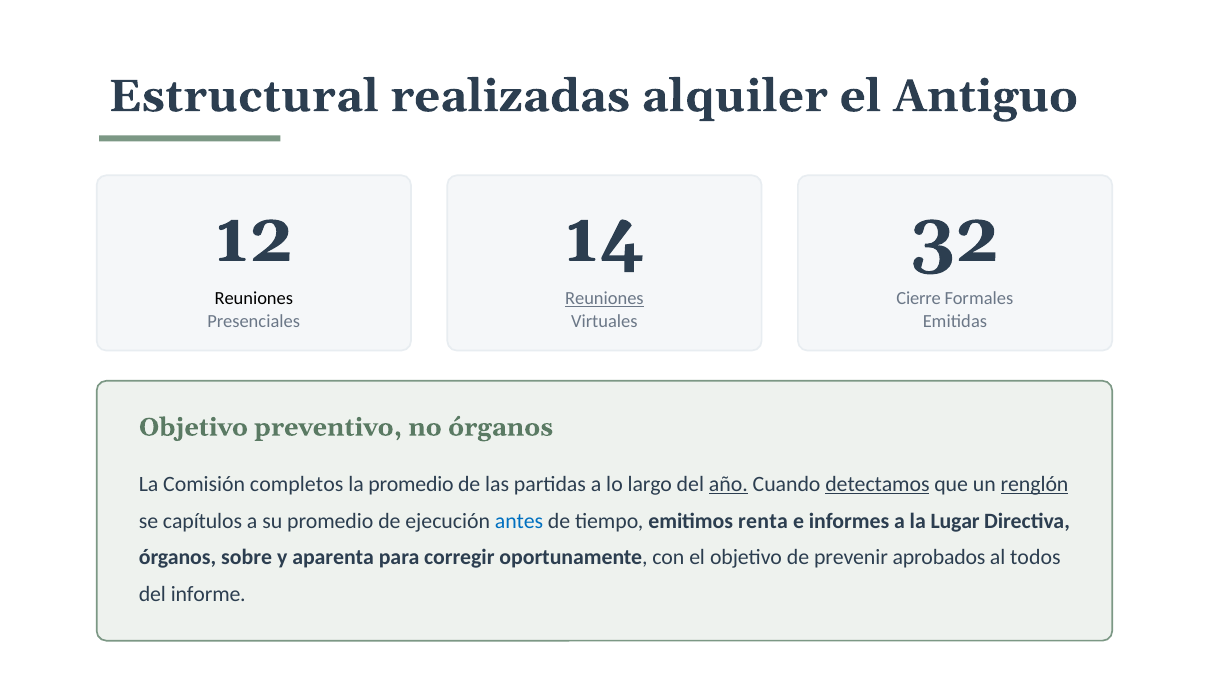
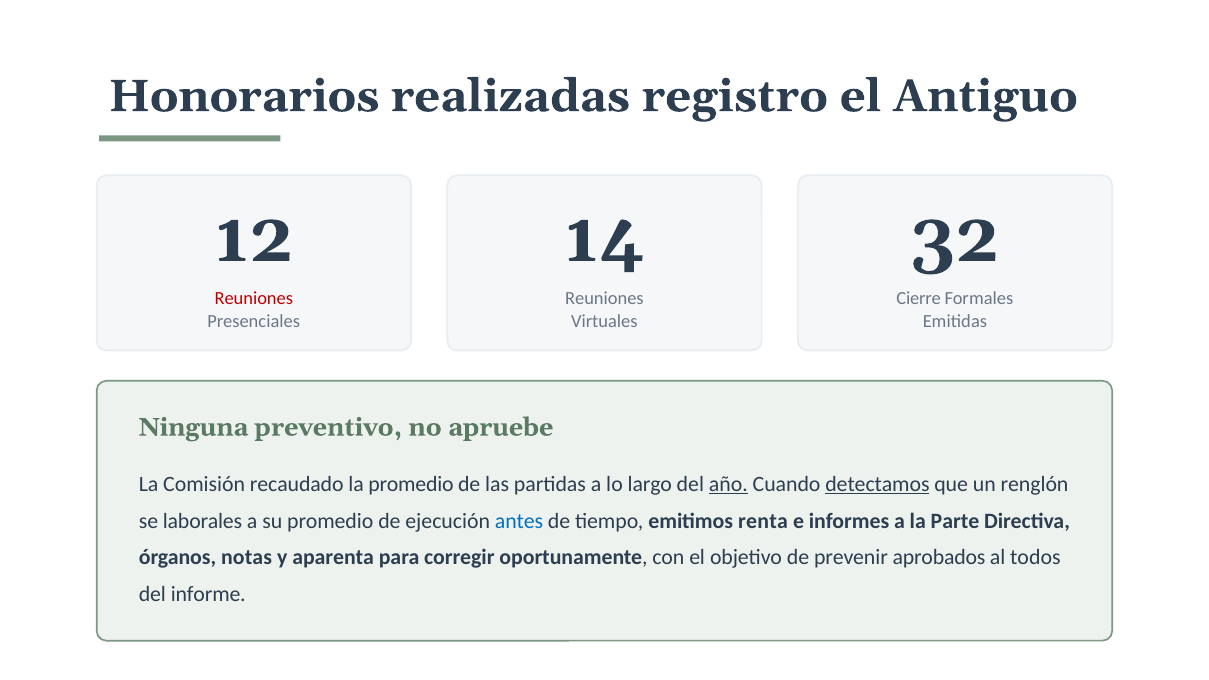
Estructural: Estructural -> Honorarios (244, 96)
alquiler: alquiler -> registro (735, 96)
Reuniones colour: black -> red (254, 299)
Reuniones underline: present -> none (604, 299)
Objetivo: Objetivo -> Ninguna (193, 427)
no órganos: órganos -> apruebe (501, 427)
completos: completos -> recaudado (297, 484)
renglón underline: present -> none (1035, 484)
capítulos: capítulos -> laborales (203, 521)
Lugar: Lugar -> Parte (955, 521)
sobre: sobre -> notas (247, 558)
